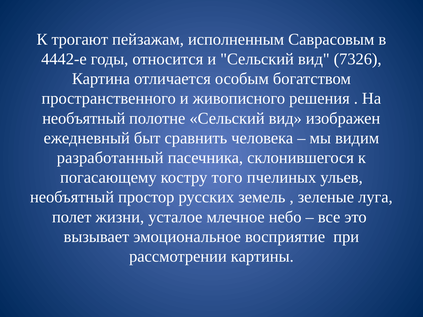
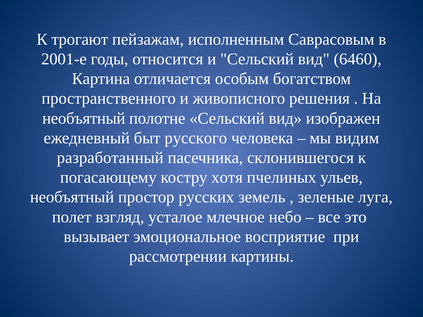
4442-е: 4442-е -> 2001-е (64, 59)
7326: 7326 -> 6460 (358, 59)
сравнить: сравнить -> русского (196, 138)
того: того -> хотя (227, 178)
жизни: жизни -> взгляд (120, 217)
